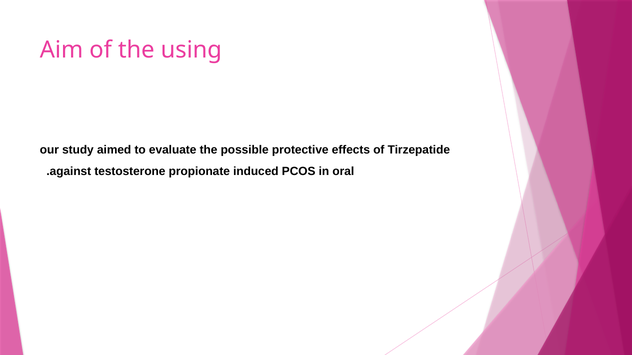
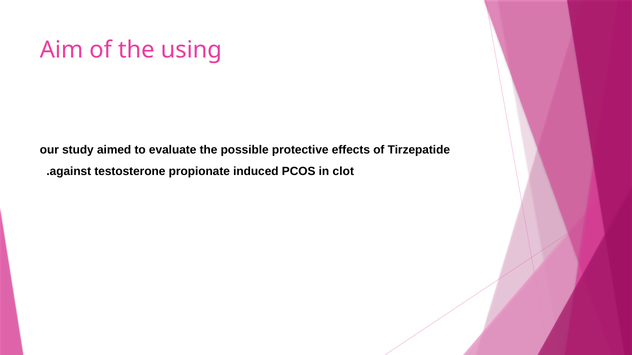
oral: oral -> clot (343, 172)
